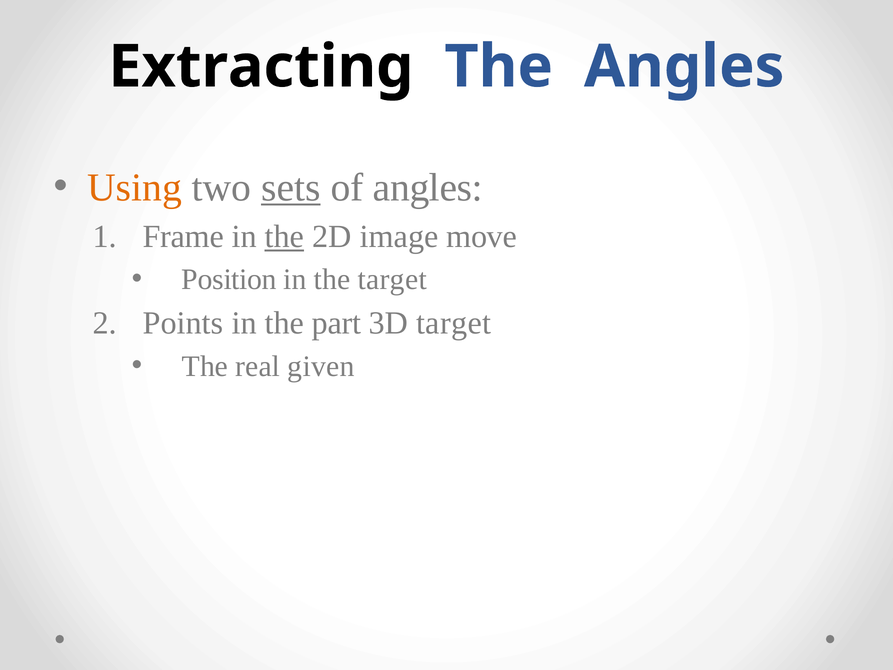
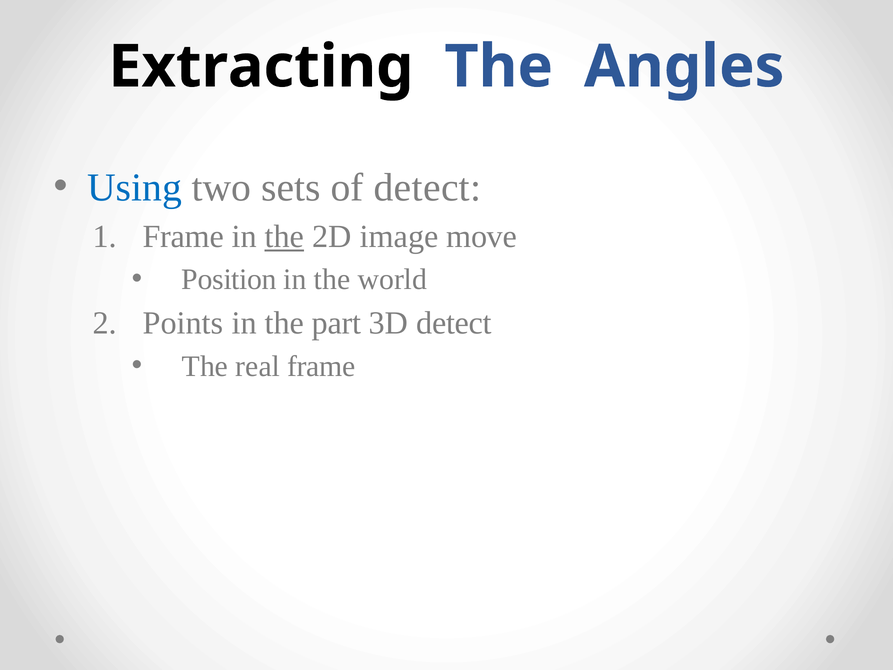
Using colour: orange -> blue (134, 187)
sets underline: present -> none (291, 187)
of angles: angles -> detect (427, 187)
the target: target -> world (392, 279)
3D target: target -> detect (454, 323)
real given: given -> frame (321, 366)
